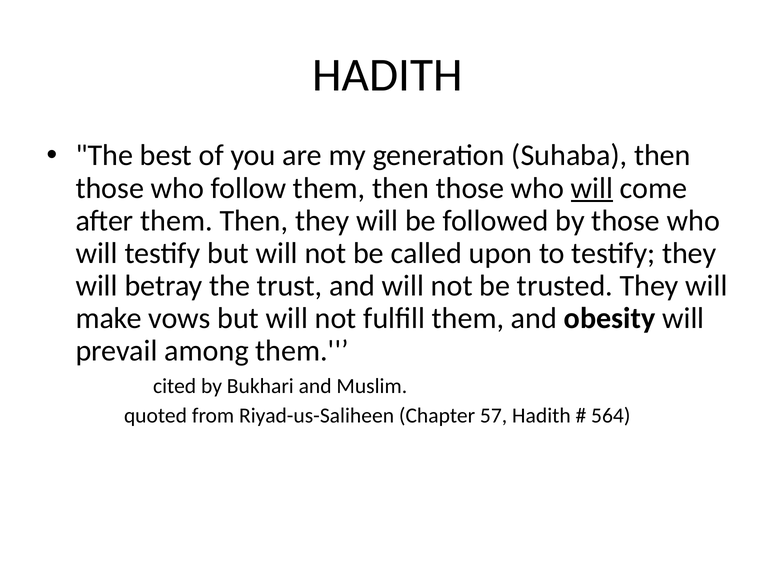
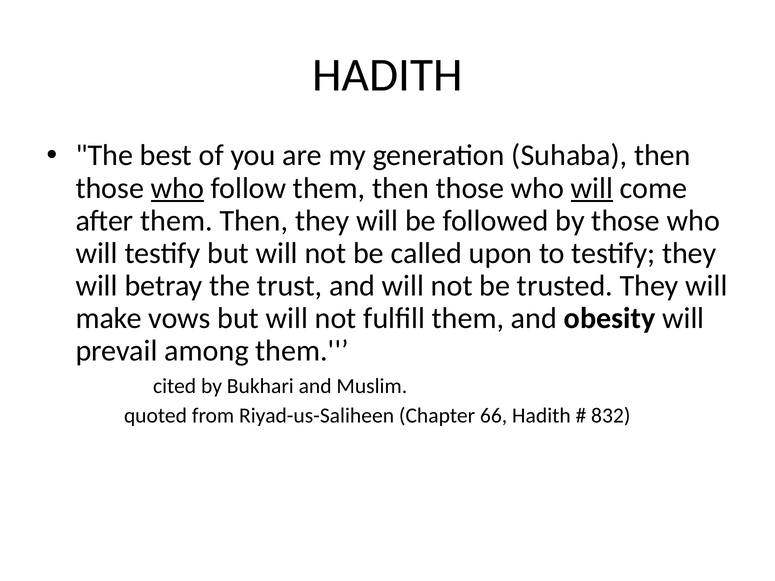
who underline: none -> present (177, 188)
57: 57 -> 66 (494, 416)
564: 564 -> 832 (611, 416)
